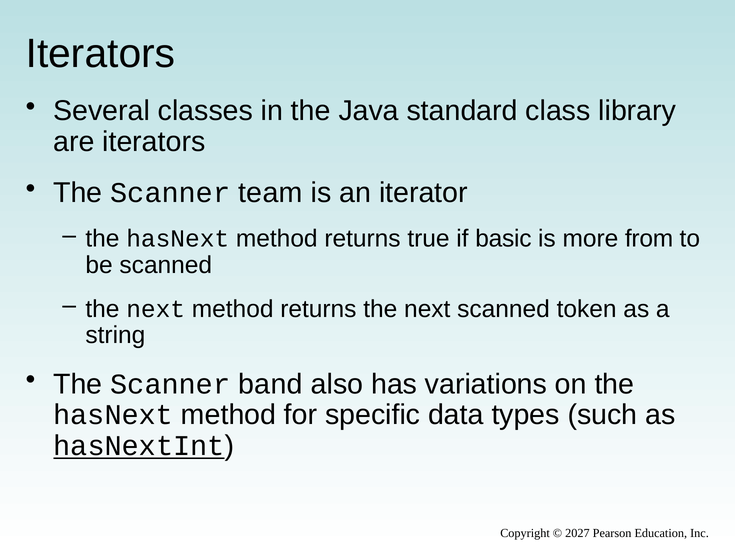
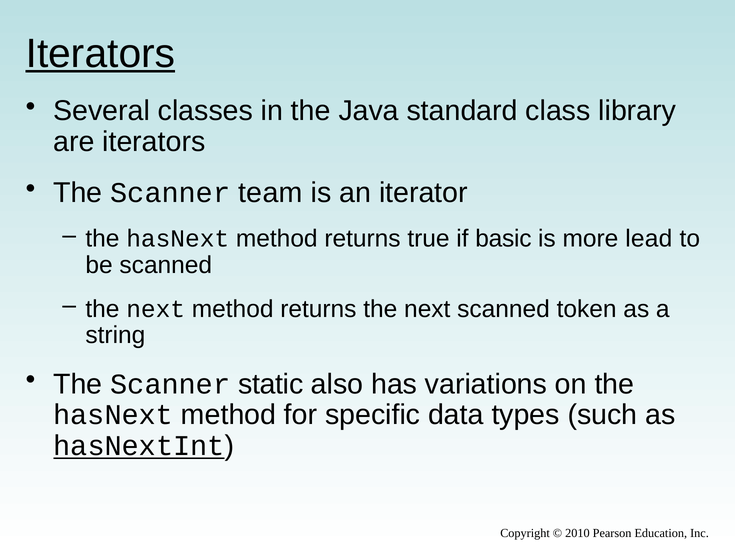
Iterators underline: none -> present (100, 54)
from: from -> lead (649, 238)
band: band -> static (271, 384)
2027: 2027 -> 2010 (577, 533)
